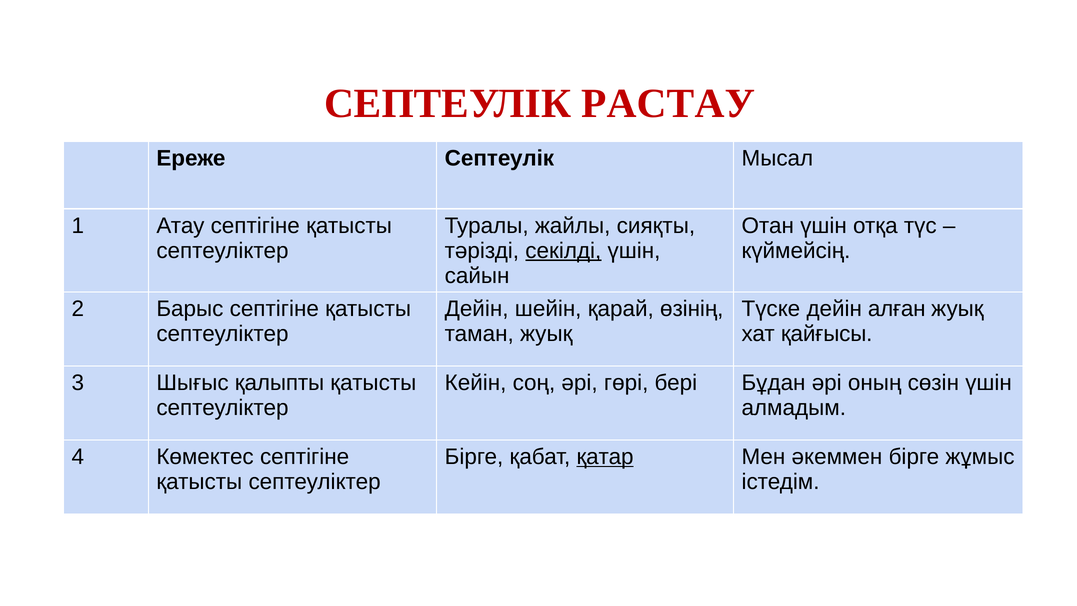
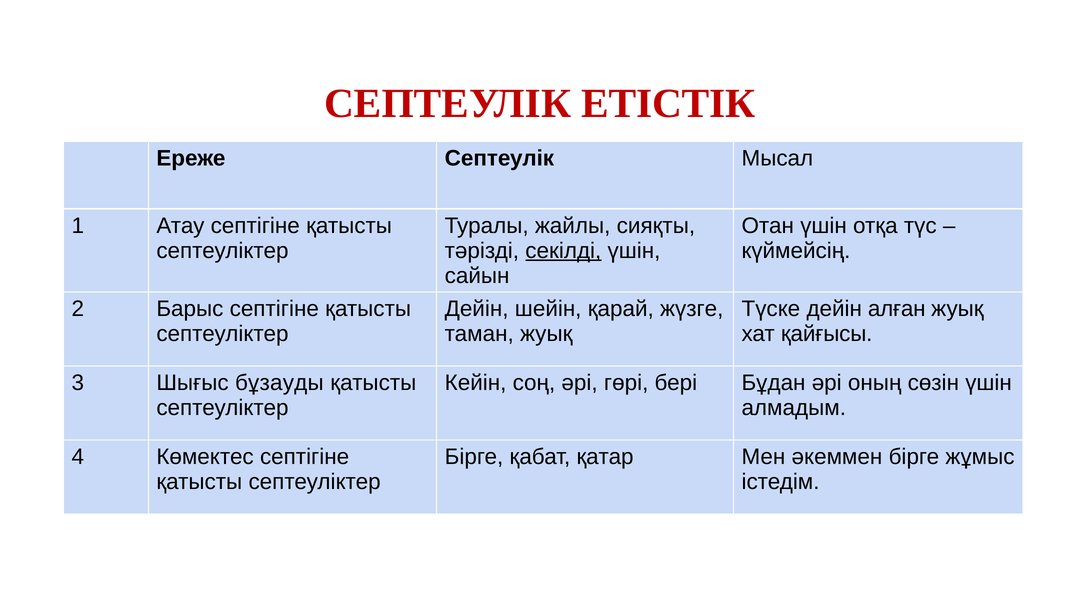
РАСТАУ: РАСТАУ -> ЕТІСТІК (668, 104)
өзінің: өзінің -> жүзге (692, 309)
қалыпты: қалыпты -> бұзауды (279, 383)
қатар underline: present -> none (605, 457)
